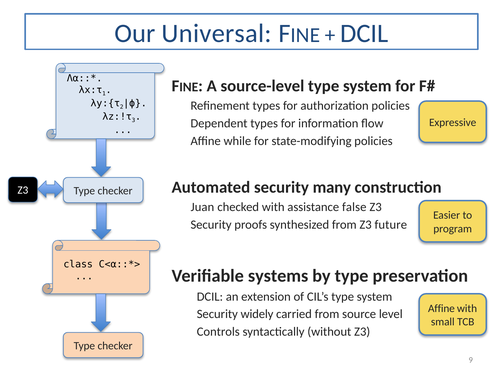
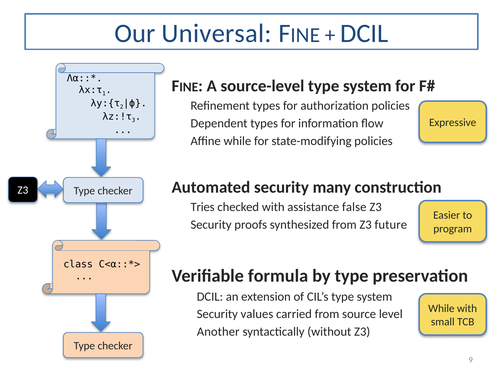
Juan: Juan -> Tries (203, 207)
systems: systems -> formula (278, 276)
Affine: Affine -> While (441, 309)
widely: widely -> values (257, 314)
Controls: Controls -> Another (218, 332)
